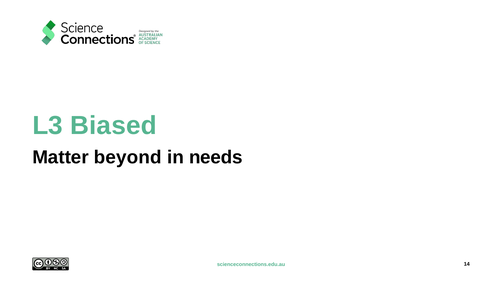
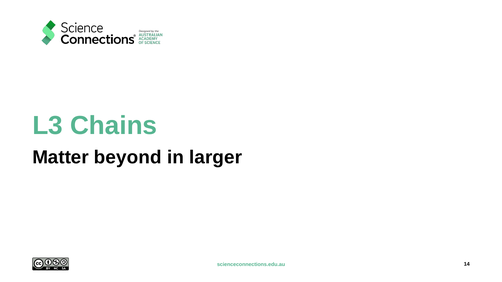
Biased: Biased -> Chains (114, 126)
needs: needs -> larger (216, 157)
